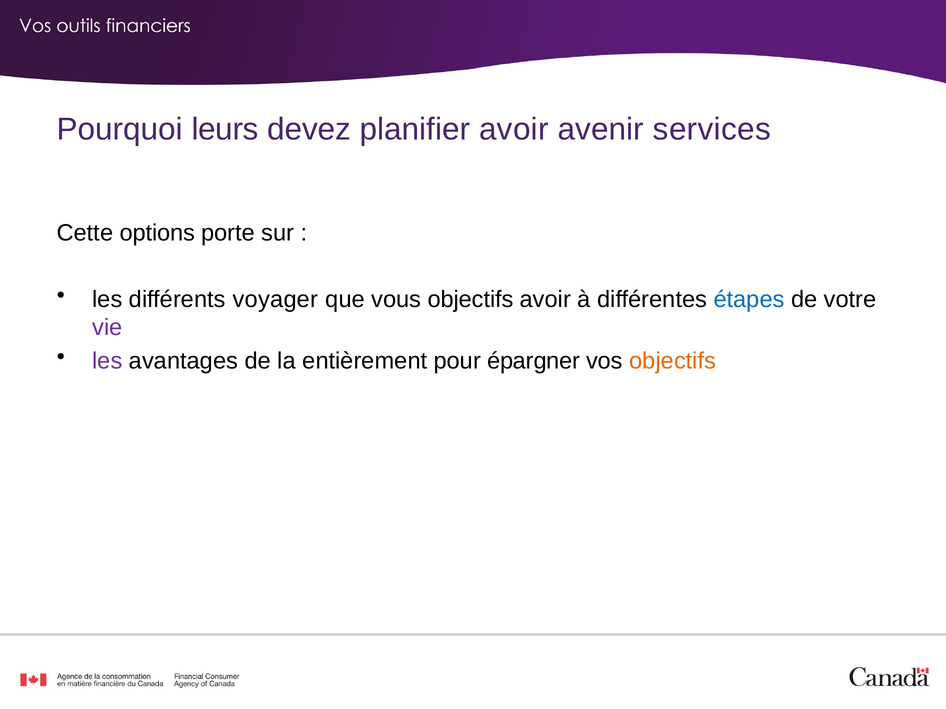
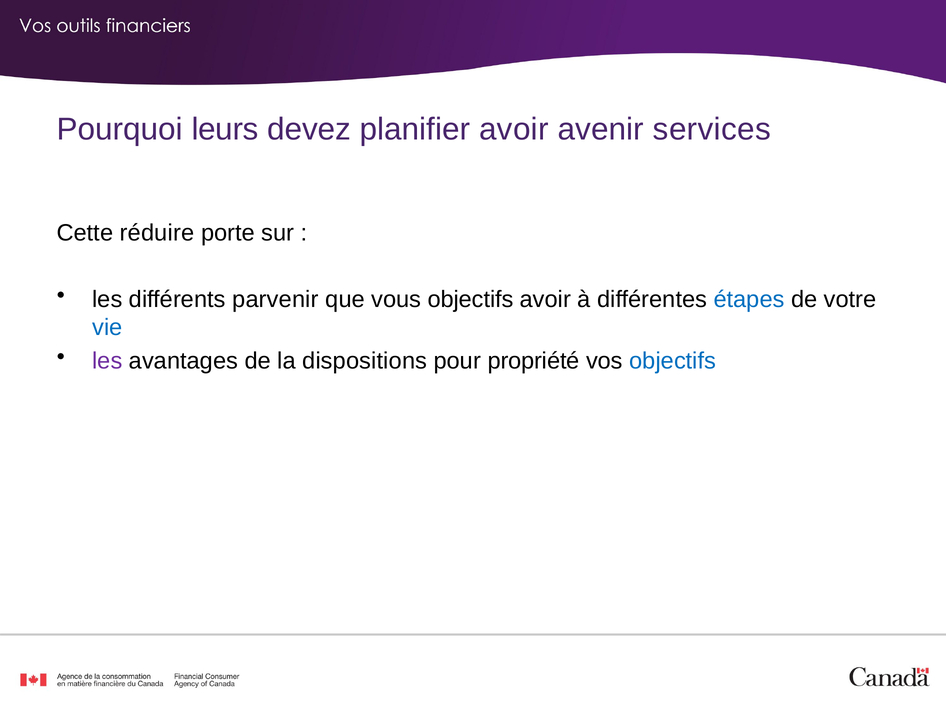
options: options -> réduire (157, 233)
voyager: voyager -> parvenir (275, 299)
vie colour: purple -> blue (107, 328)
entièrement: entièrement -> dispositions (365, 361)
épargner: épargner -> propriété (534, 361)
objectifs colour: orange -> blue (673, 361)
